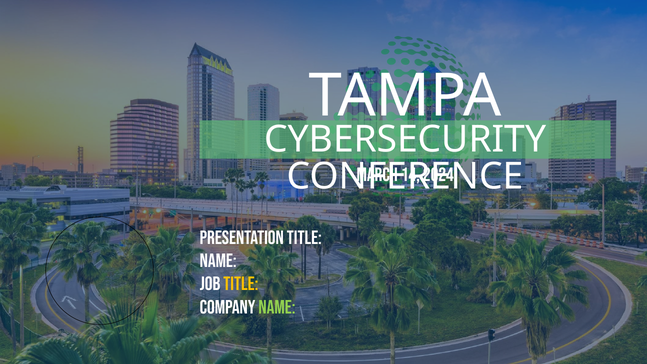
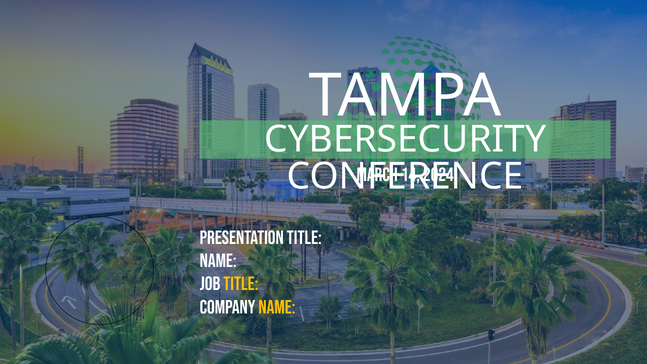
name colour: light green -> yellow (277, 307)
